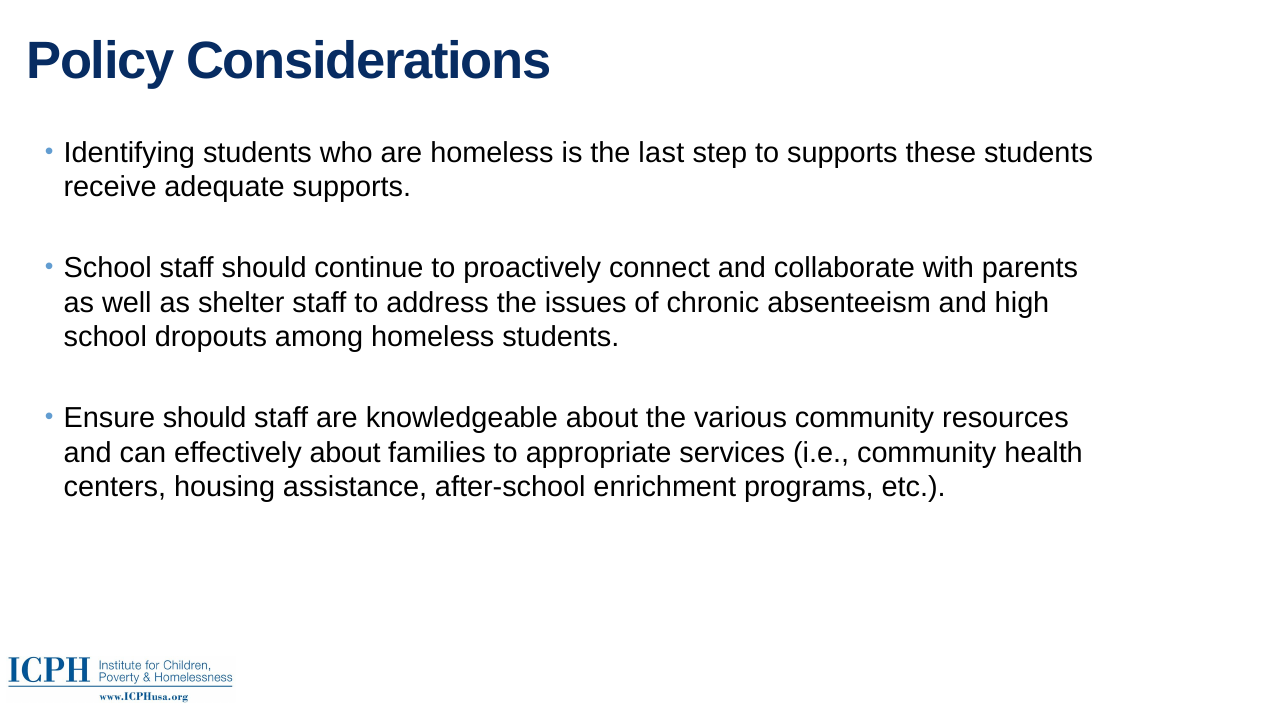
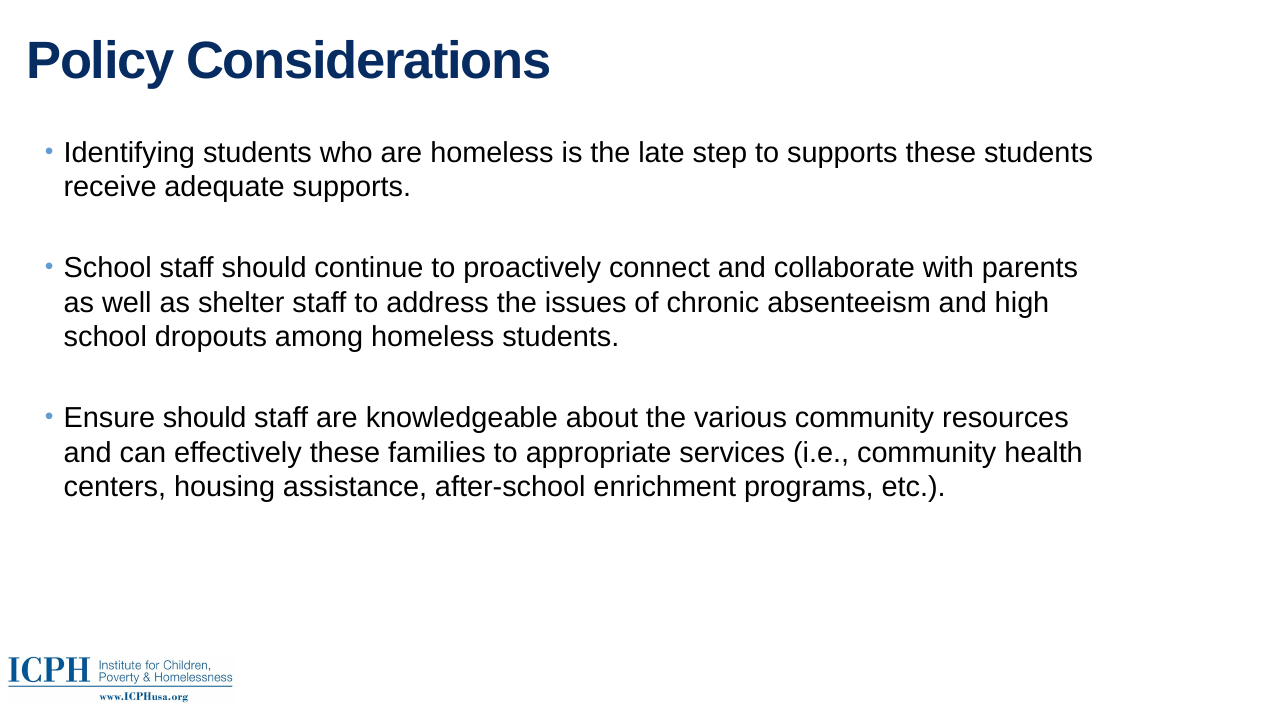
last: last -> late (662, 153)
effectively about: about -> these (345, 453)
